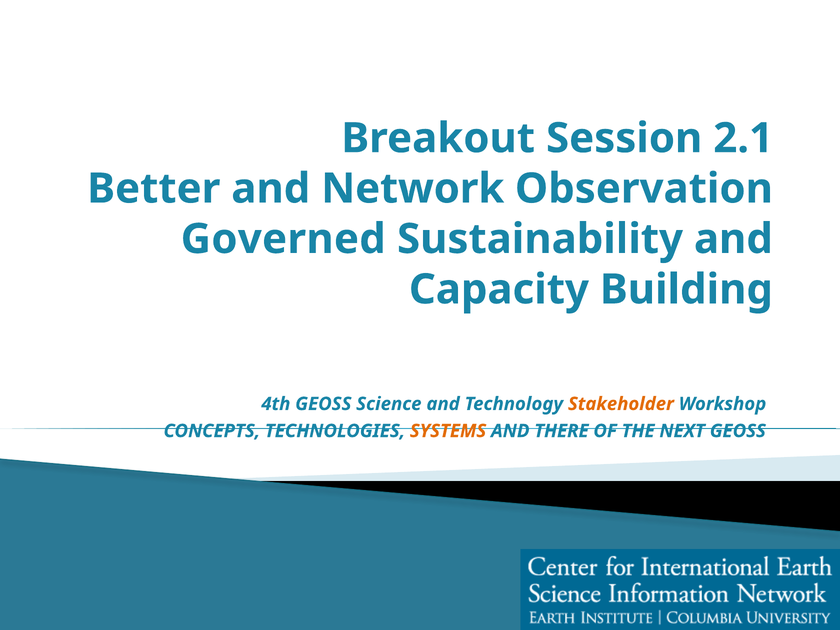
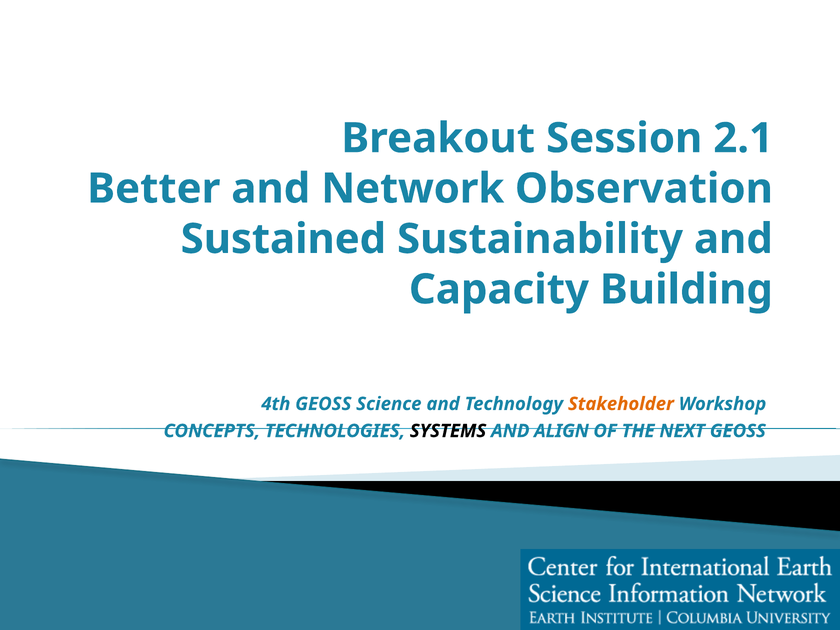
Governed: Governed -> Sustained (283, 239)
SYSTEMS colour: orange -> black (448, 431)
THERE: THERE -> ALIGN (561, 431)
